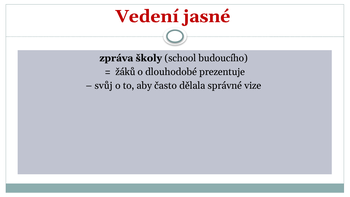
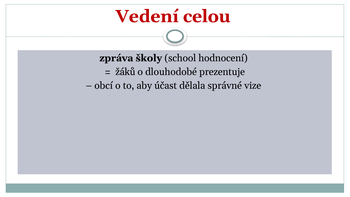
jasné: jasné -> celou (207, 16)
budoucího: budoucího -> hodnocení (223, 58)
svůj: svůj -> obcí (104, 86)
často: často -> účast (166, 86)
